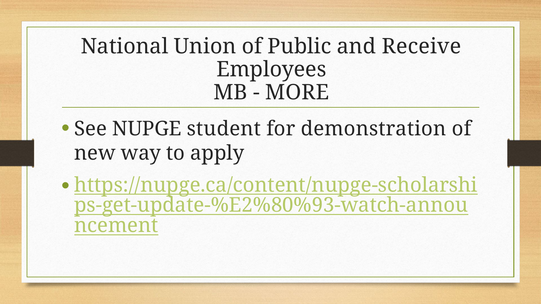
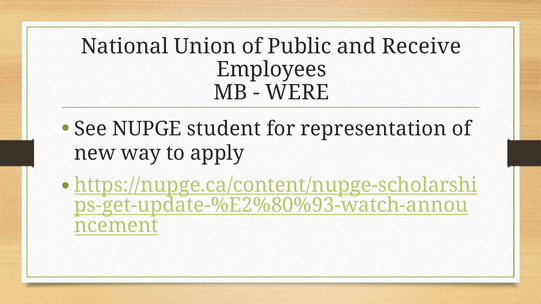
MORE: MORE -> WERE (297, 93)
demonstration: demonstration -> representation (374, 129)
